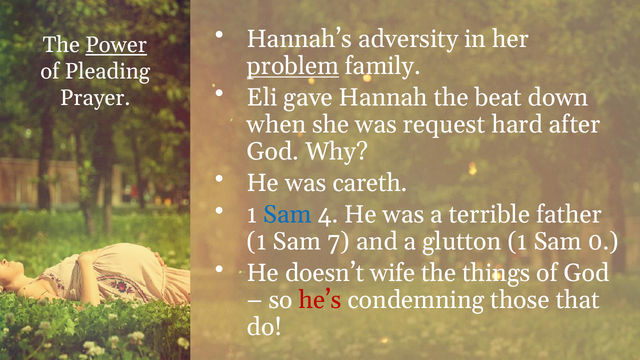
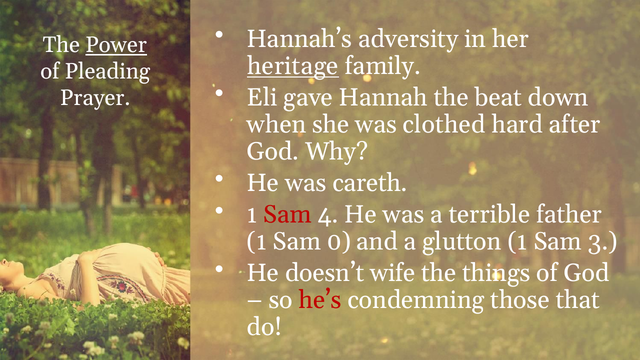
problem: problem -> heritage (293, 66)
request: request -> clothed (444, 124)
Sam colour: blue -> red (288, 215)
7: 7 -> 0 (339, 242)
0: 0 -> 3 (603, 242)
